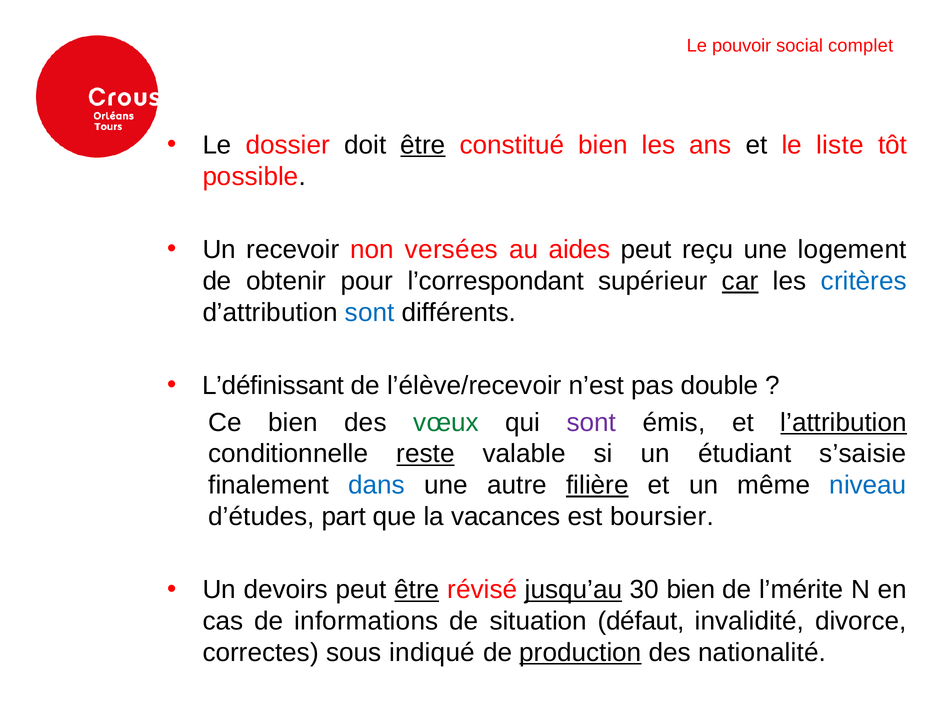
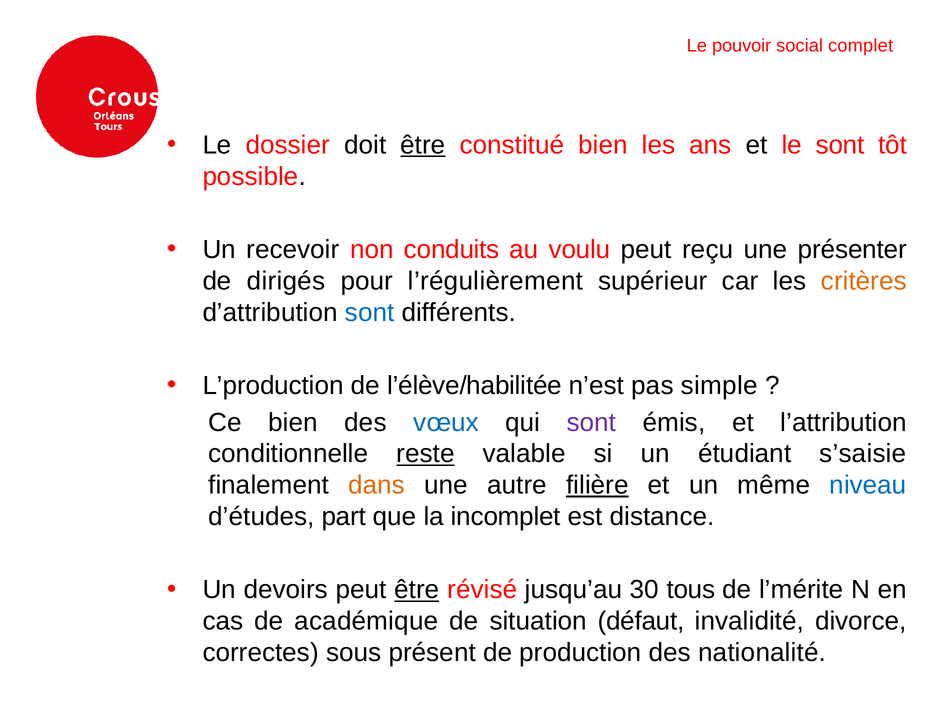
le liste: liste -> sont (840, 145)
versées: versées -> conduits (452, 250)
aides: aides -> voulu (580, 250)
logement: logement -> présenter (852, 250)
obtenir: obtenir -> dirigés (286, 281)
l’correspondant: l’correspondant -> l’régulièrement (496, 281)
car underline: present -> none (740, 281)
critères colour: blue -> orange (864, 281)
L’définissant: L’définissant -> L’production (273, 386)
l’élève/recevoir: l’élève/recevoir -> l’élève/habilitée (475, 386)
double: double -> simple (719, 386)
vœux colour: green -> blue (446, 422)
l’attribution underline: present -> none (844, 422)
dans colour: blue -> orange (377, 485)
vacances: vacances -> incomplet (506, 516)
boursier: boursier -> distance (662, 516)
jusqu’au underline: present -> none (574, 590)
30 bien: bien -> tous (691, 590)
informations: informations -> académique (366, 621)
indiqué: indiqué -> présent (432, 652)
production underline: present -> none (580, 652)
